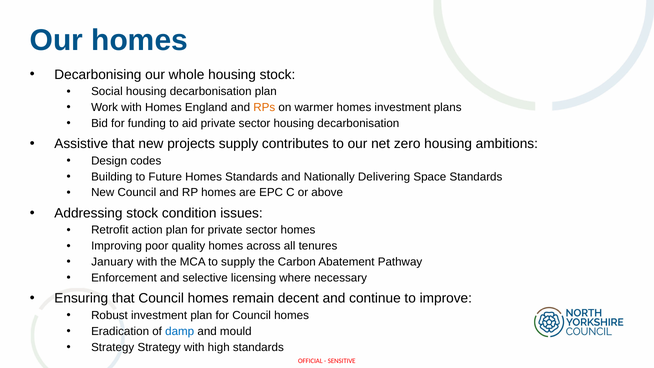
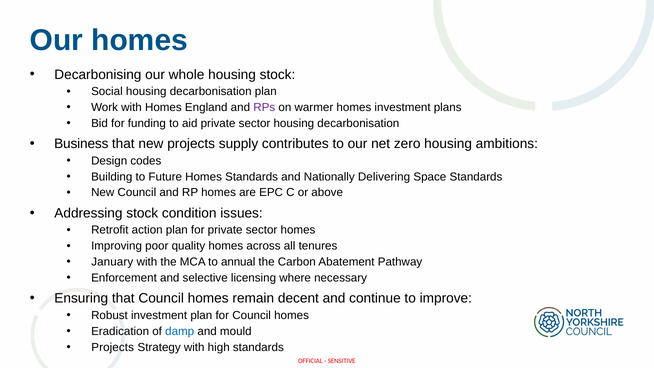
RPs colour: orange -> purple (264, 107)
Assistive: Assistive -> Business (81, 144)
to supply: supply -> annual (238, 262)
Strategy: Strategy -> Projects (113, 347)
